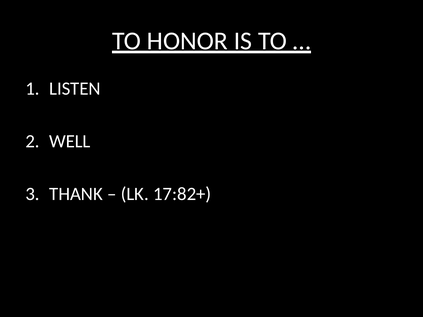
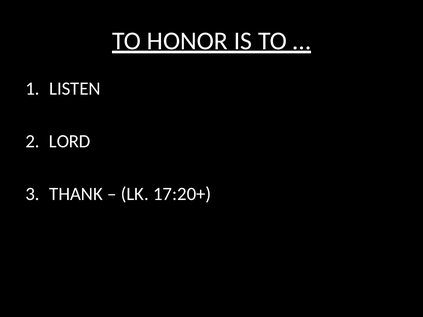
WELL: WELL -> LORD (70, 141)
17:82+: 17:82+ -> 17:20+ (182, 194)
